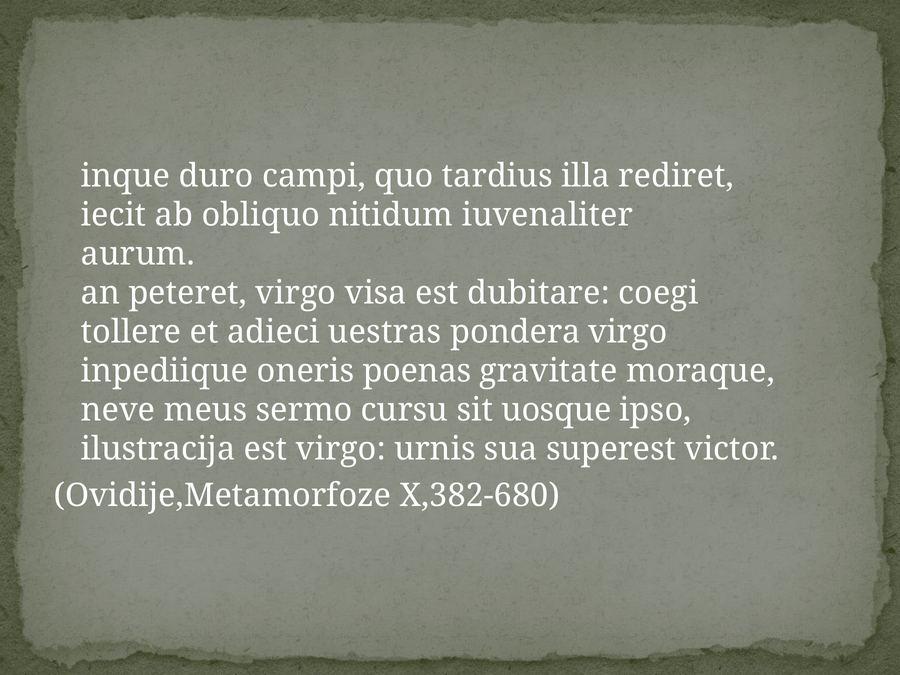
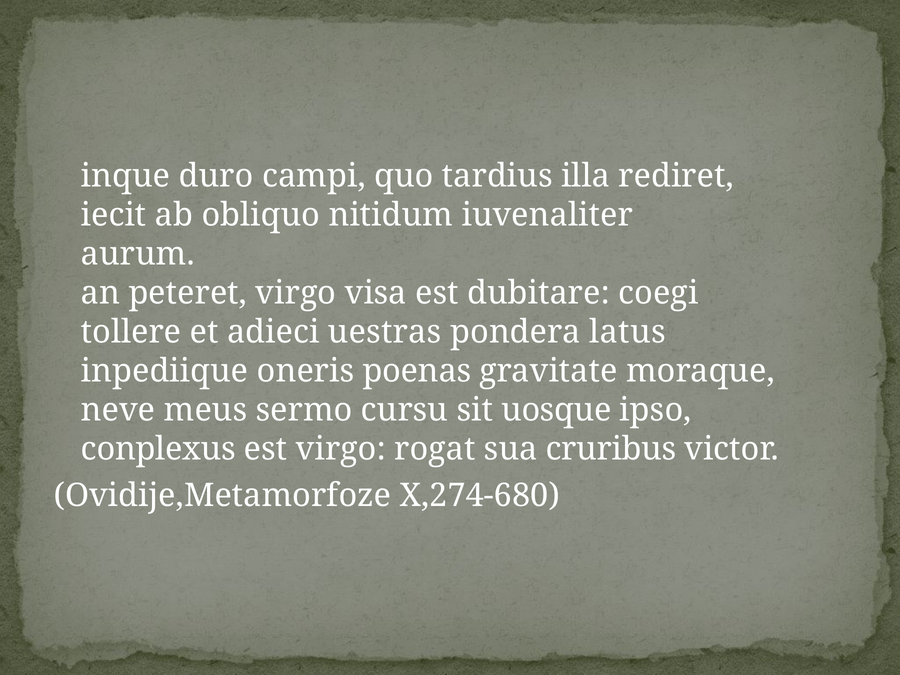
pondera virgo: virgo -> latus (628, 332)
ilustracija: ilustracija -> conplexus (158, 449)
urnis: urnis -> rogat (435, 449)
superest: superest -> cruribus (611, 449)
X,382-680: X,382-680 -> X,274-680 (480, 496)
